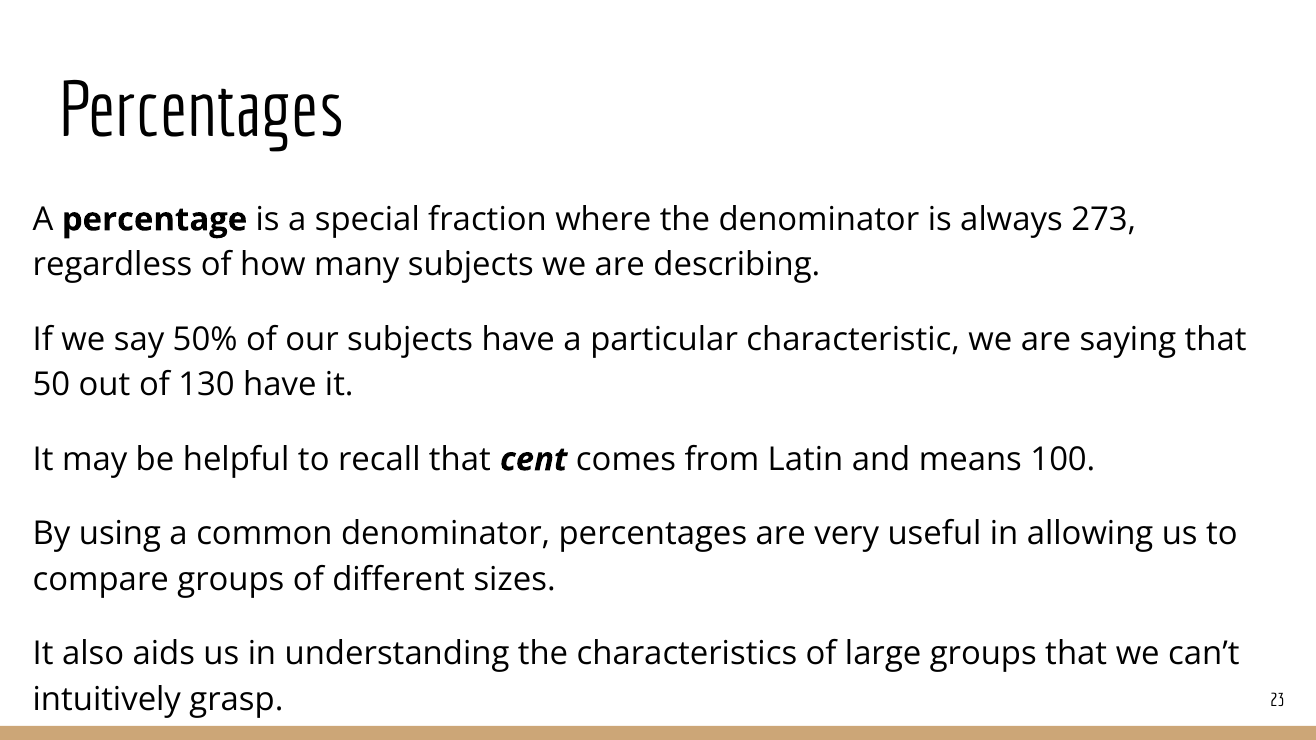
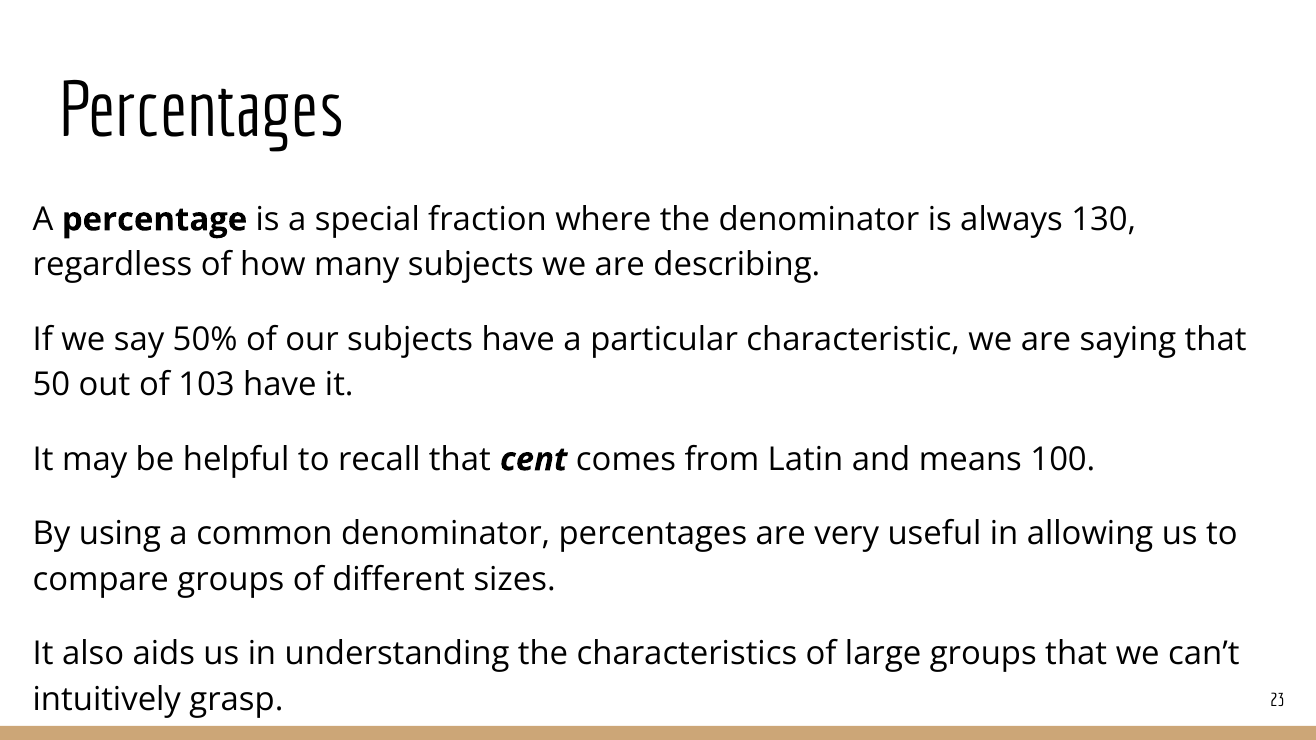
273: 273 -> 130 (1104, 220)
130: 130 -> 103 (206, 385)
